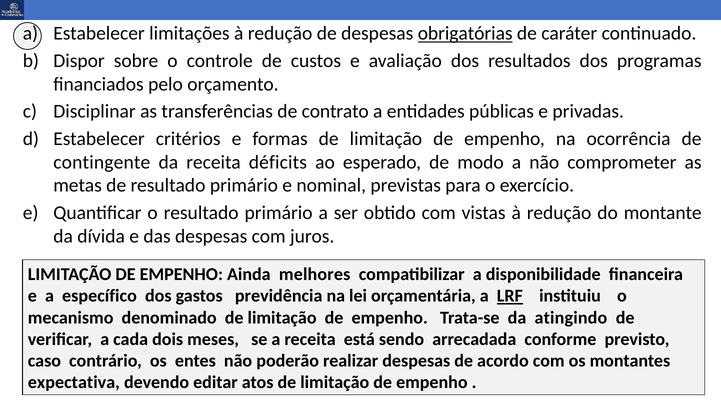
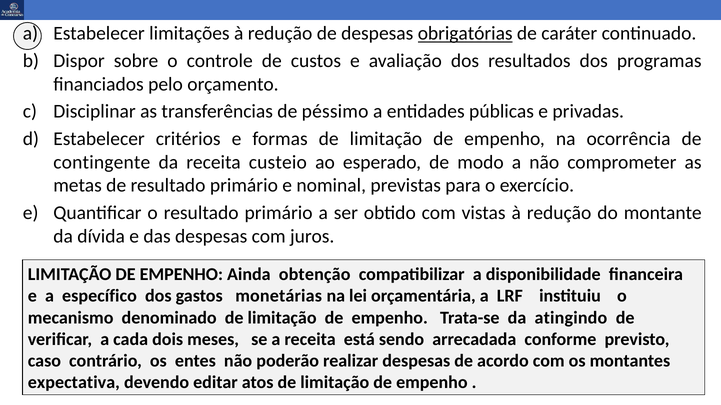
contrato: contrato -> péssimo (335, 112)
déficits: déficits -> custeio (278, 162)
melhores: melhores -> obtenção (315, 275)
previdência: previdência -> monetárias (279, 296)
LRF underline: present -> none (510, 296)
